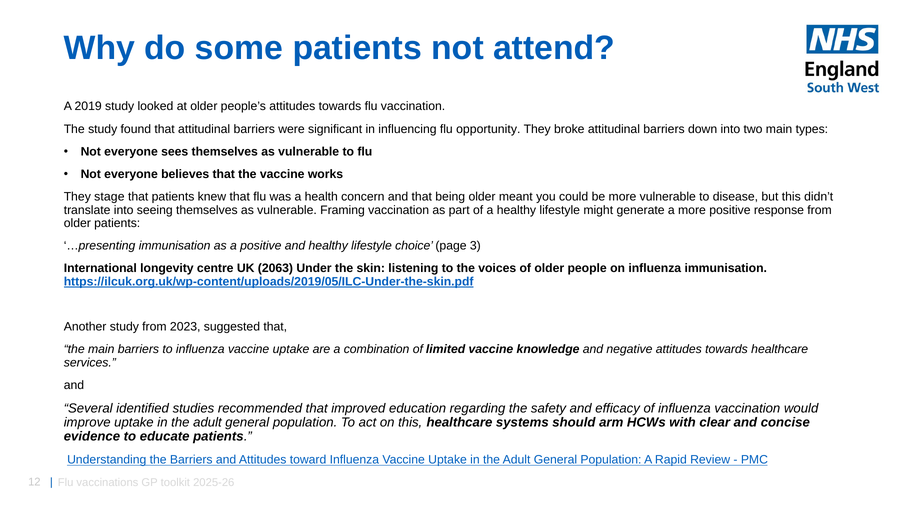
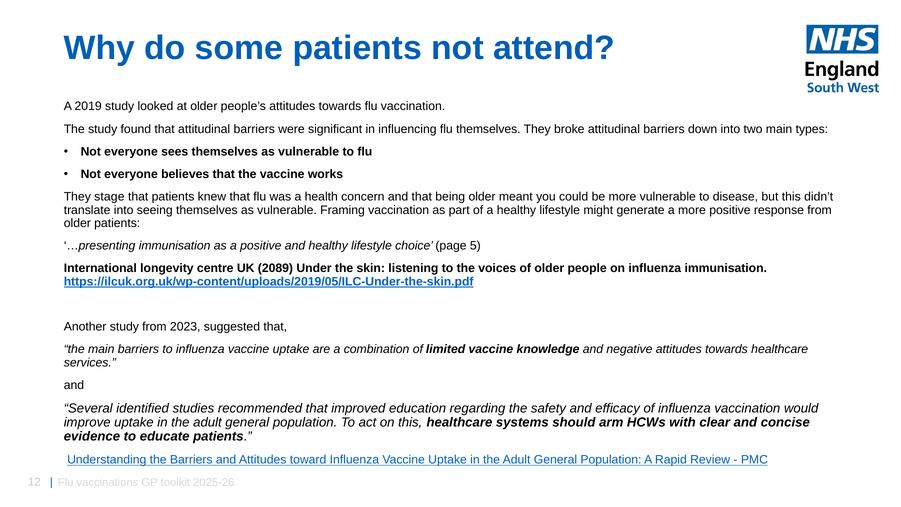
flu opportunity: opportunity -> themselves (488, 129)
3: 3 -> 5 (475, 246)
2063: 2063 -> 2089 (275, 268)
